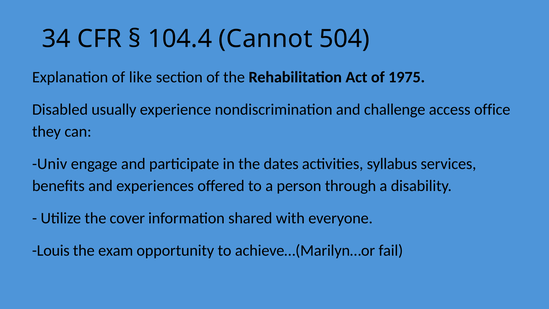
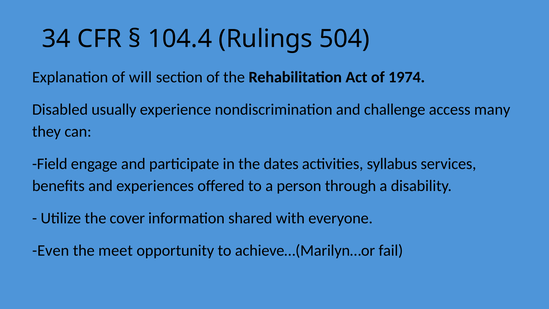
Cannot: Cannot -> Rulings (266, 39)
like: like -> will (140, 77)
1975: 1975 -> 1974 (407, 77)
office: office -> many (492, 109)
Univ: Univ -> Field (50, 164)
Louis: Louis -> Even (51, 251)
exam: exam -> meet (116, 251)
